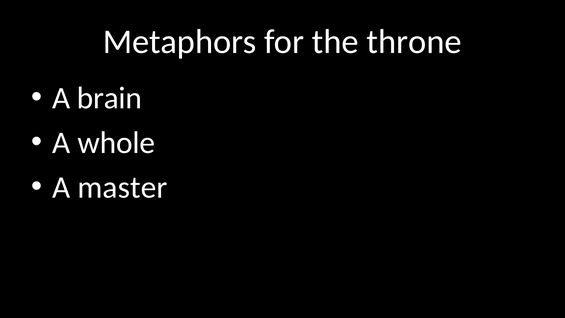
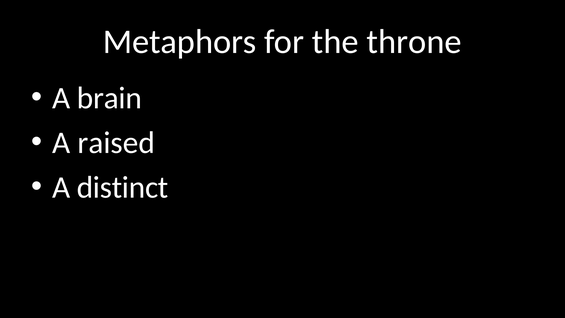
whole: whole -> raised (116, 143)
master: master -> distinct (123, 187)
